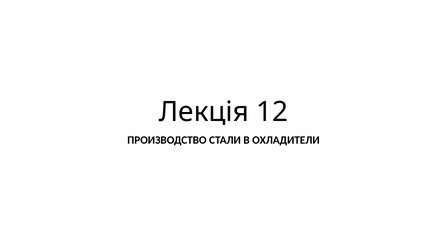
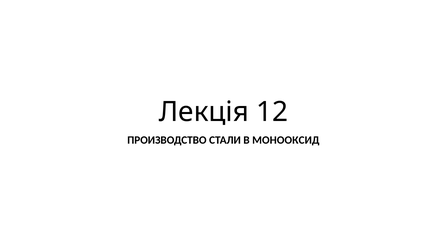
ОХЛАДИТЕЛИ: ОХЛАДИТЕЛИ -> МОНООКСИД (286, 140)
